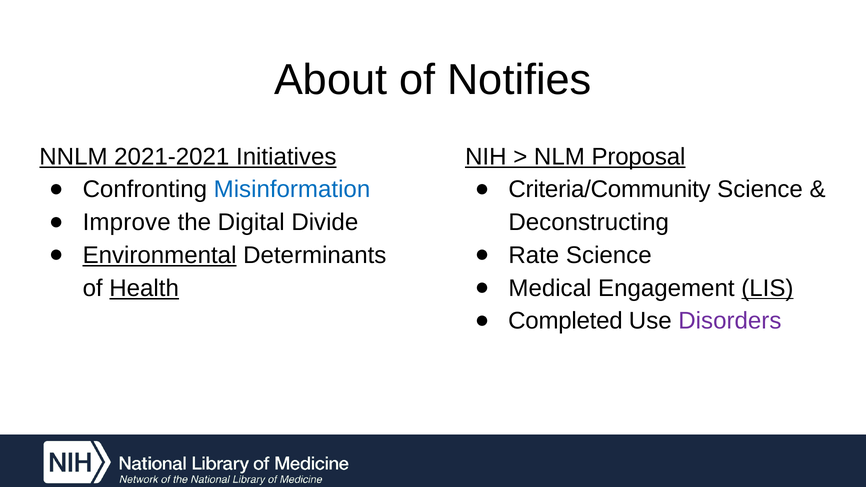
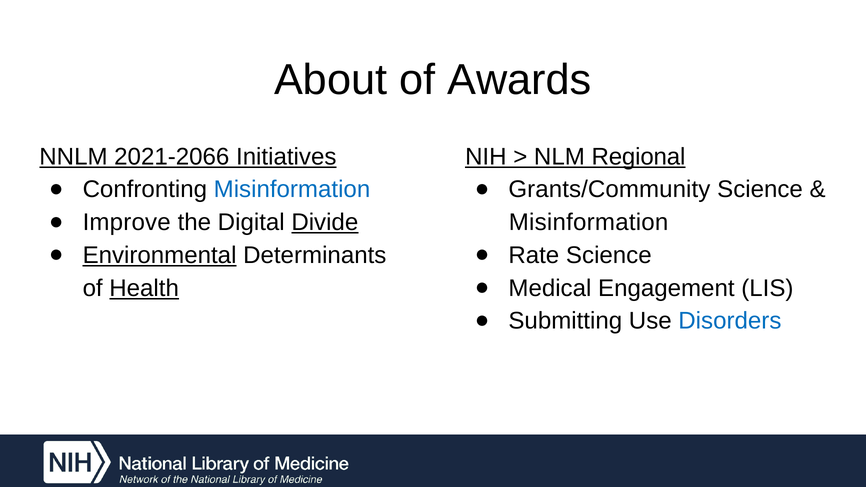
Notifies: Notifies -> Awards (519, 80)
Proposal: Proposal -> Regional (638, 157)
2021-2021: 2021-2021 -> 2021-2066 (172, 157)
Criteria/Community: Criteria/Community -> Grants/Community (609, 190)
Divide underline: none -> present (325, 223)
Deconstructing: Deconstructing -> Misinformation (589, 222)
LIS underline: present -> none (767, 288)
Completed: Completed -> Submitting (565, 321)
Disorders colour: purple -> blue (730, 321)
